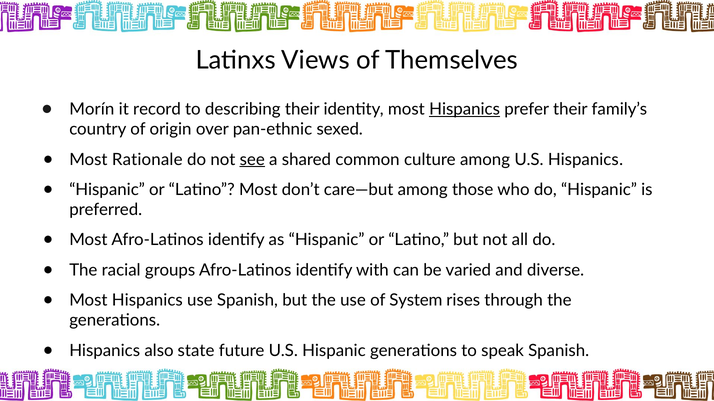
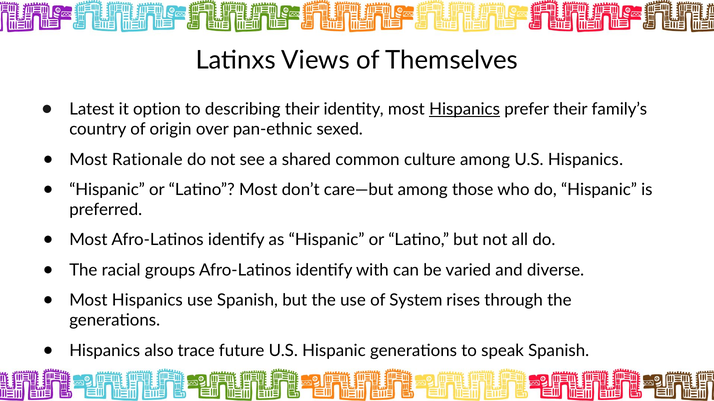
Morín: Morín -> Latest (92, 109)
record: record -> option (157, 109)
see underline: present -> none (252, 160)
state: state -> trace (196, 351)
